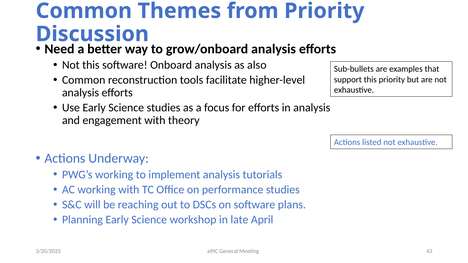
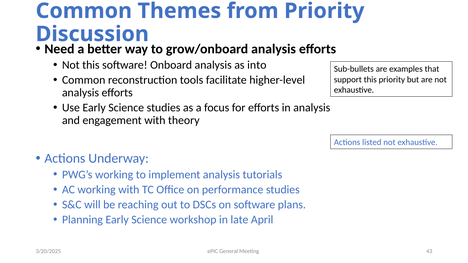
also: also -> into (257, 65)
